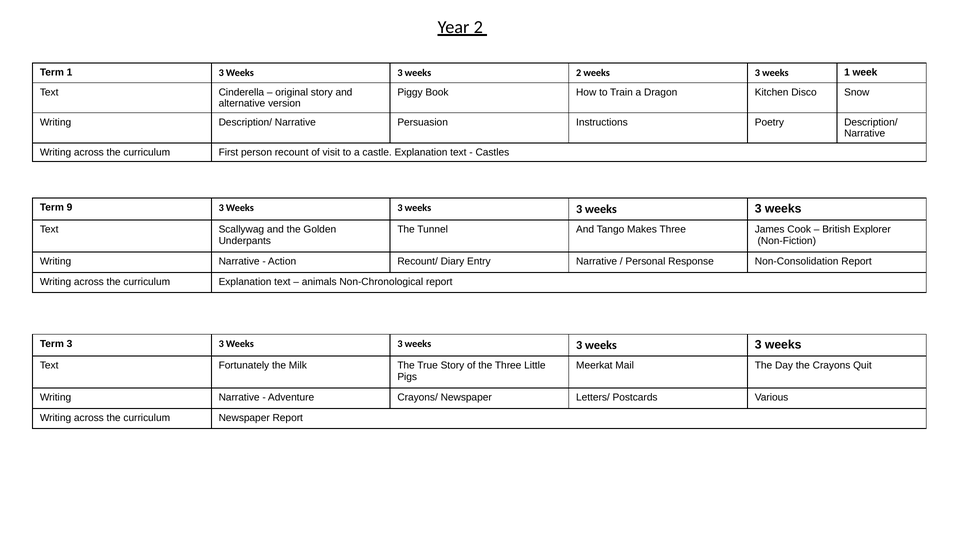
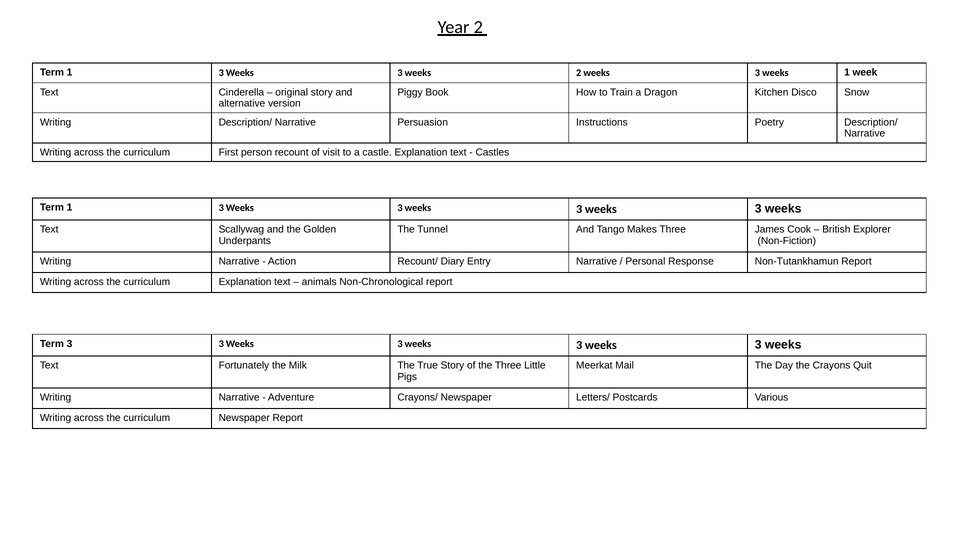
9: 9 -> 1 (69, 207)
Non-Consolidation: Non-Consolidation -> Non-Tutankhamun (797, 261)
